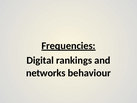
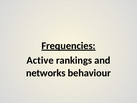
Digital: Digital -> Active (40, 60)
